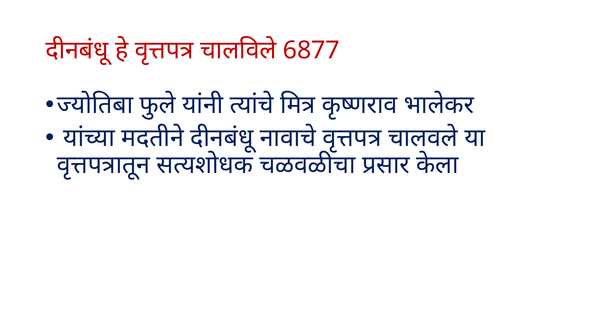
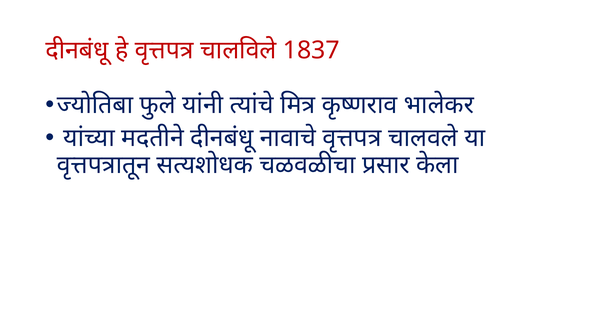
6877: 6877 -> 1837 (311, 50)
